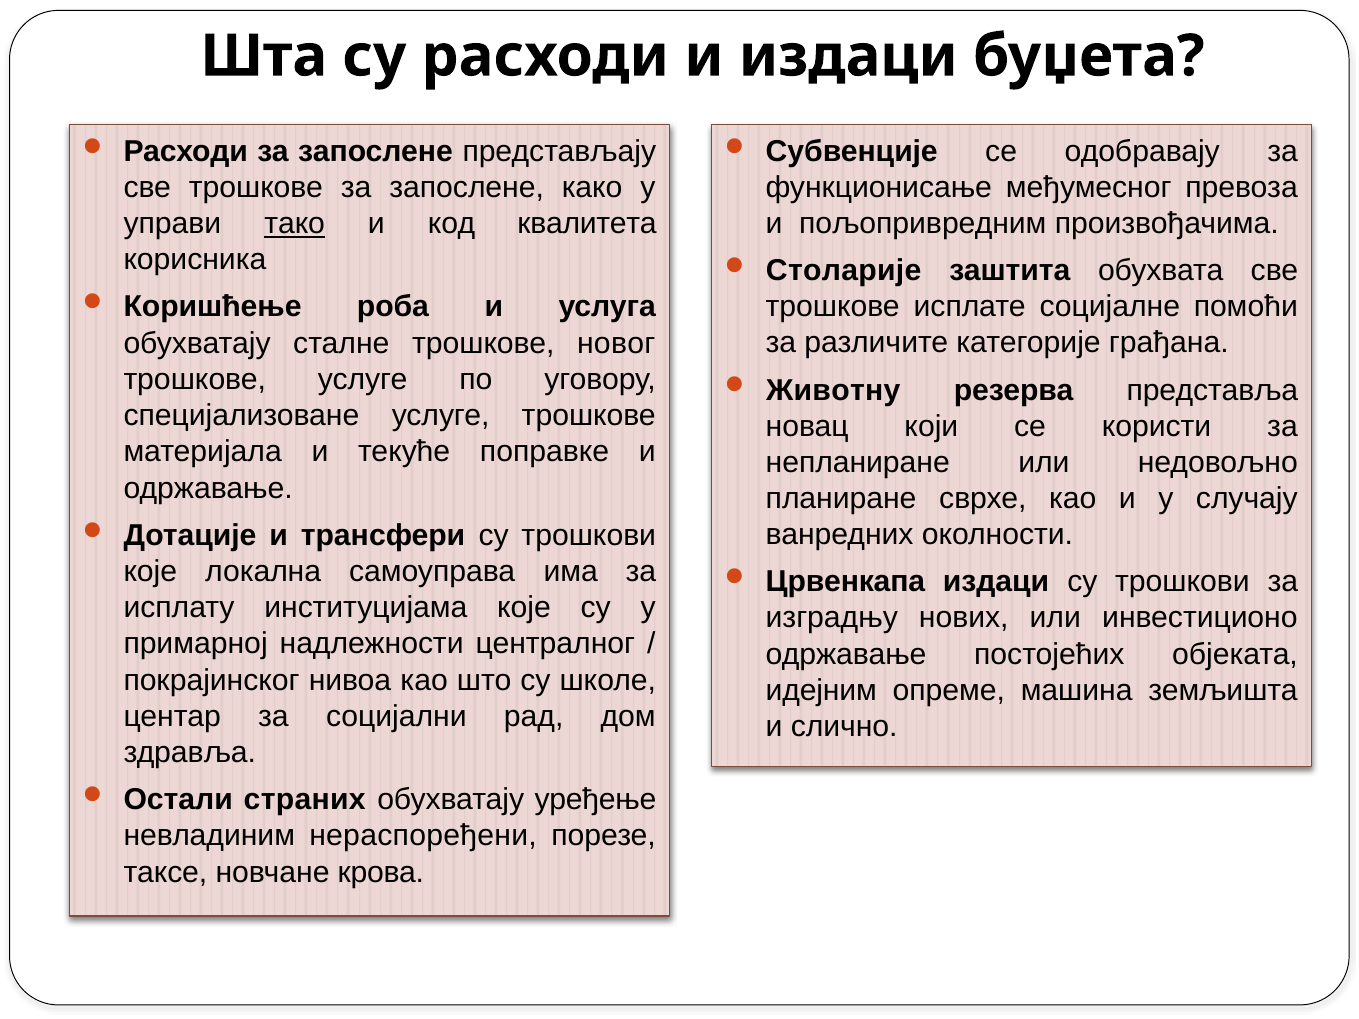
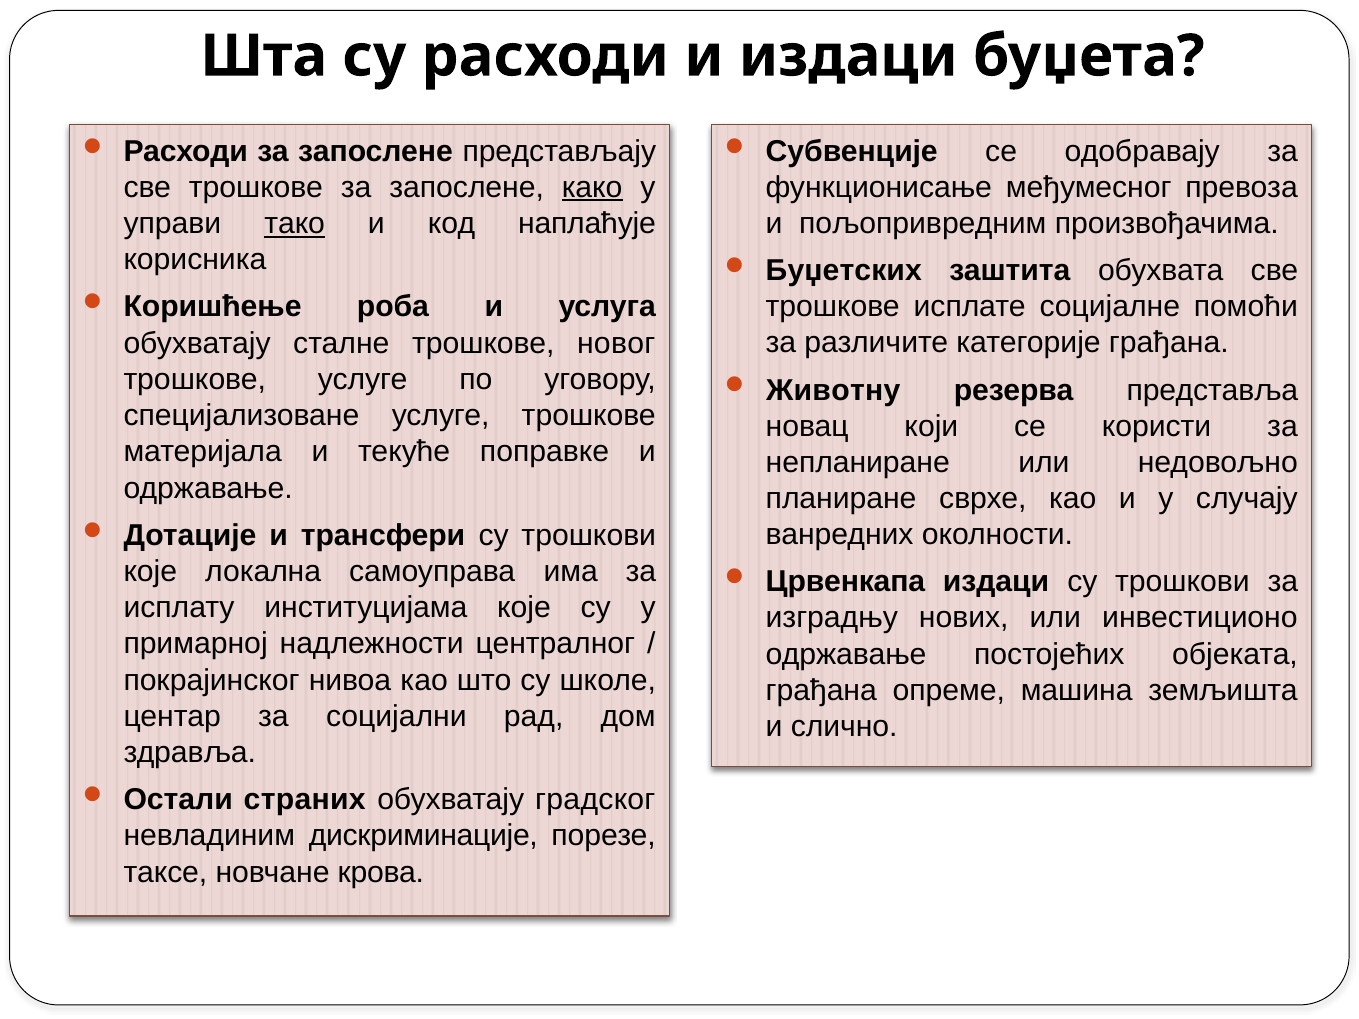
како underline: none -> present (592, 187)
квалитета: квалитета -> наплаћује (587, 224)
Столарије: Столарије -> Буџетских (844, 271)
идејним: идејним -> грађана (821, 690)
уређење: уређење -> градског (595, 800)
нераспоређени: нераспоређени -> дискриминације (423, 836)
